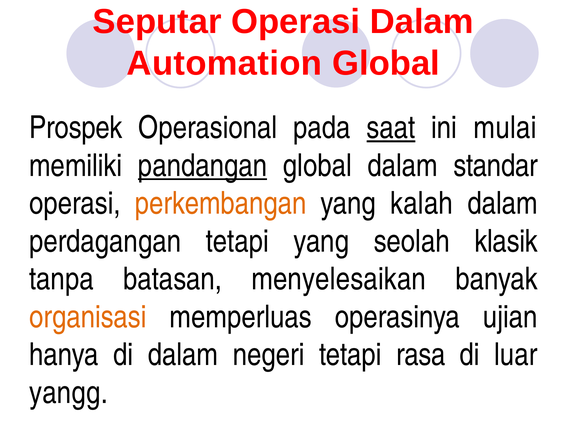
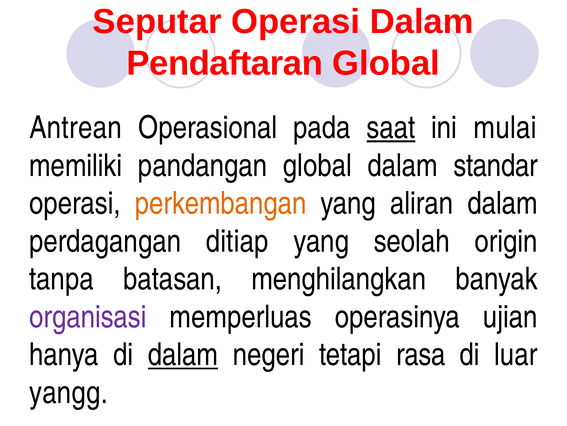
Automation: Automation -> Pendaftaran (225, 63)
Prospek: Prospek -> Antrean (76, 128)
pandangan underline: present -> none (203, 165)
kalah: kalah -> aliran (422, 203)
perdagangan tetapi: tetapi -> ditiap (237, 241)
klasik: klasik -> origin (506, 241)
menyelesaikan: menyelesaikan -> menghilangkan (339, 279)
organisasi colour: orange -> purple (88, 317)
dalam underline: none -> present (183, 354)
